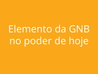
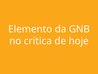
poder: poder -> crítica (38, 41)
